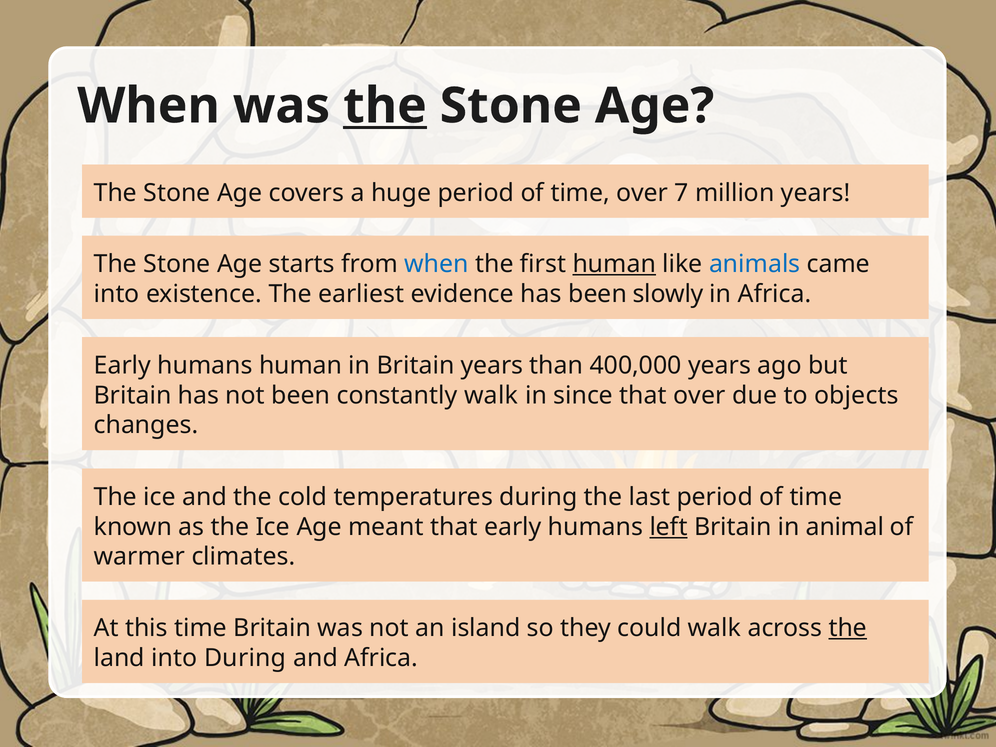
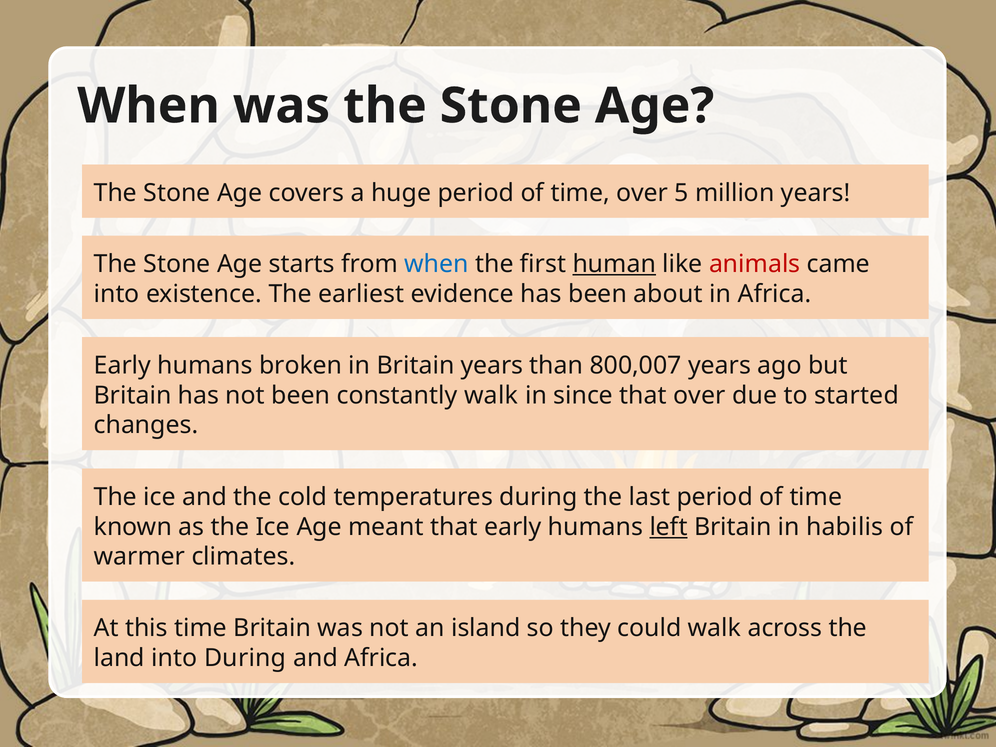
the underline: present -> none (385, 106)
7: 7 -> 5 (681, 193)
animals colour: blue -> red (755, 264)
slowly: slowly -> about (668, 294)
humans human: human -> broken (301, 366)
400,000: 400,000 -> 800,007 (636, 366)
objects: objects -> started (856, 395)
animal: animal -> habilis (845, 527)
the underline: present -> none (848, 628)
